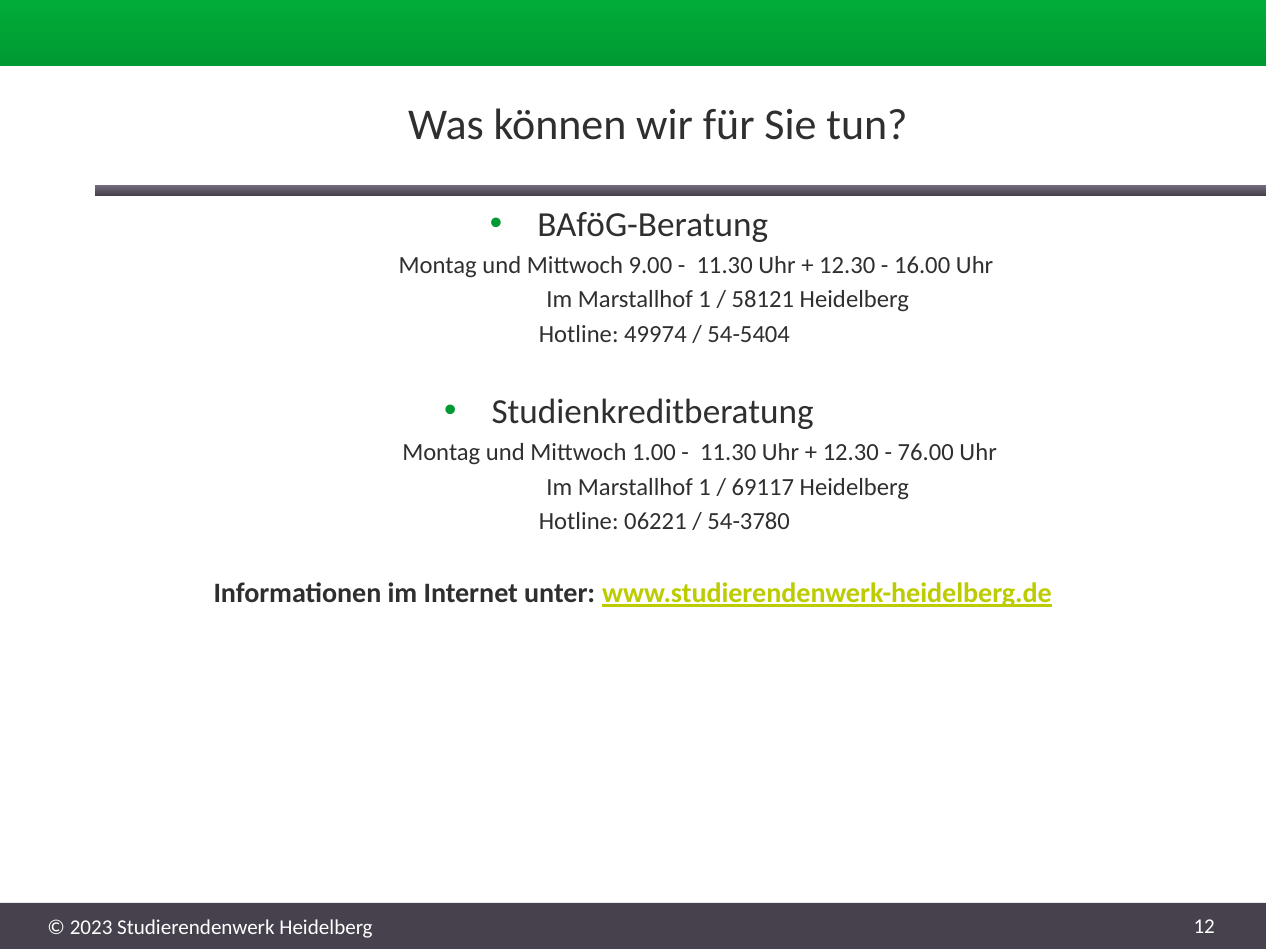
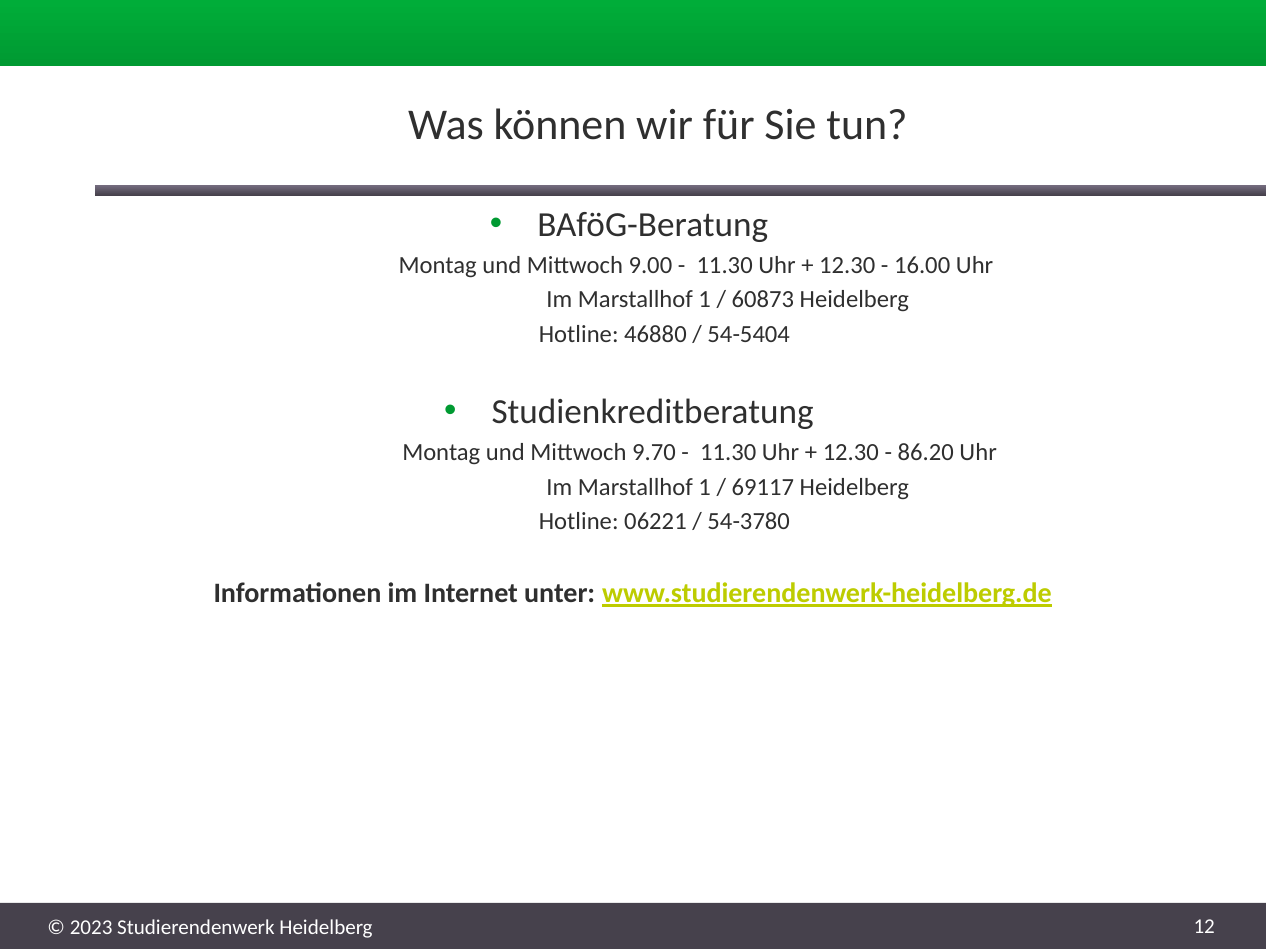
58121: 58121 -> 60873 (763, 300)
49974: 49974 -> 46880 (655, 334)
1.00: 1.00 -> 9.70 (654, 453)
76.00: 76.00 -> 86.20 (926, 453)
